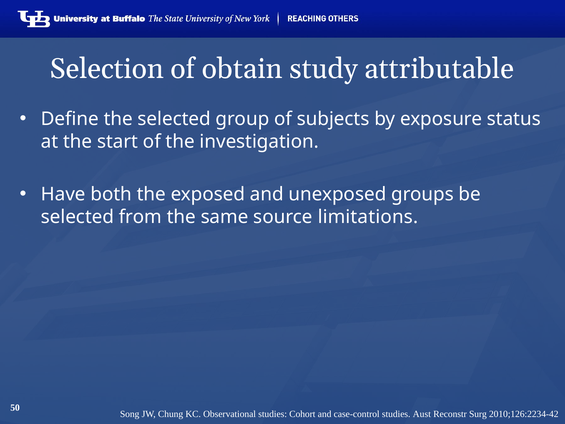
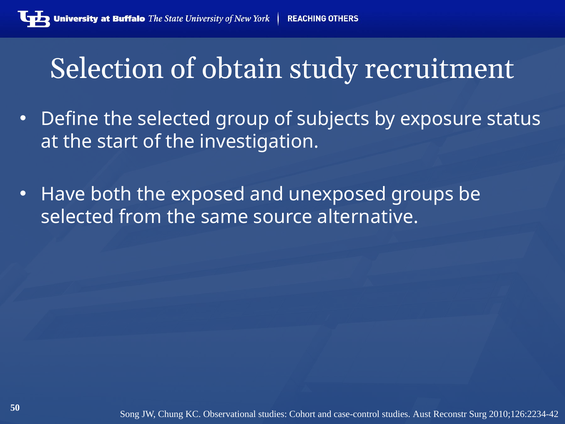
attributable: attributable -> recruitment (439, 69)
limitations: limitations -> alternative (368, 217)
